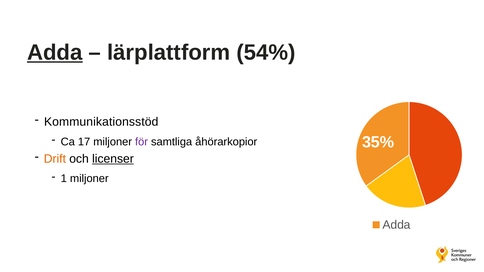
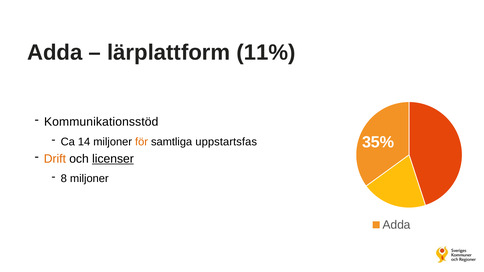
Adda underline: present -> none (55, 53)
54%: 54% -> 11% (266, 53)
17: 17 -> 14 (84, 142)
för colour: purple -> orange (141, 142)
åhörarkopior: åhörarkopior -> uppstartsfas (226, 142)
1: 1 -> 8 (64, 179)
